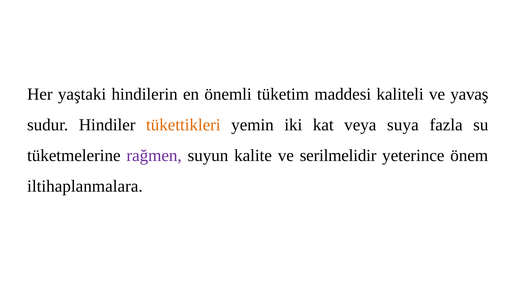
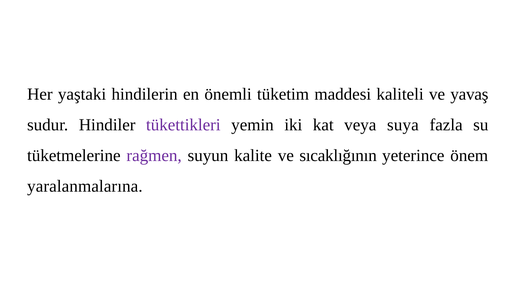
tükettikleri colour: orange -> purple (183, 125)
serilmelidir: serilmelidir -> sıcaklığının (338, 155)
iltihaplanmalara: iltihaplanmalara -> yaralanmalarına (85, 186)
